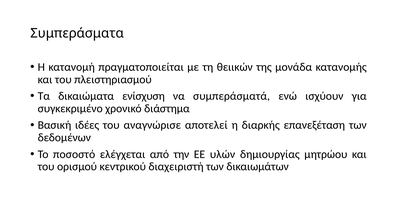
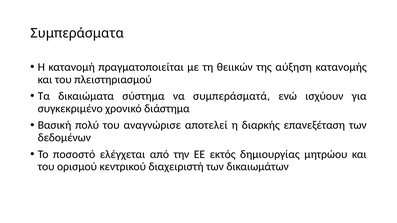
μονάδα: μονάδα -> αύξηση (294, 67)
ενίσχυση: ενίσχυση -> σύστημα (143, 96)
ιδέες: ιδέες -> πολύ (87, 125)
υλών: υλών -> εκτός (223, 154)
